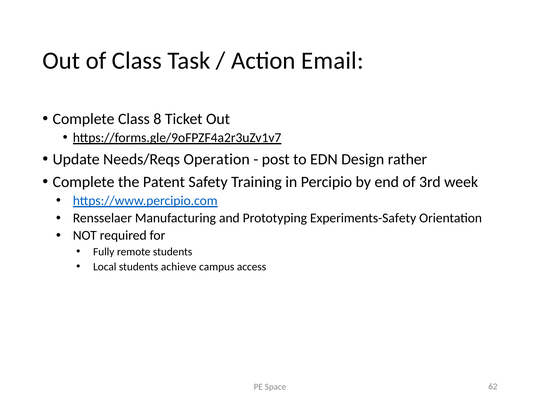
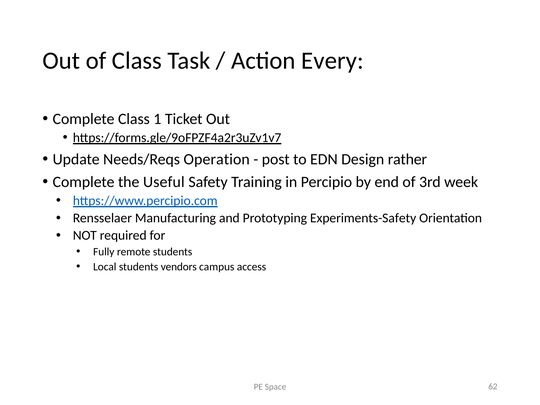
Email: Email -> Every (332, 61)
8: 8 -> 1 (157, 119)
Patent: Patent -> Useful (164, 182)
achieve: achieve -> vendors (179, 267)
